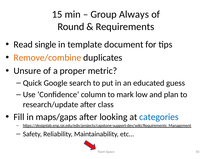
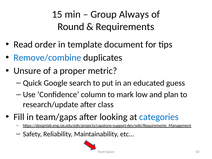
single: single -> order (45, 44)
Remove/combine colour: orange -> blue (47, 58)
maps/gaps: maps/gaps -> team/gaps (56, 117)
